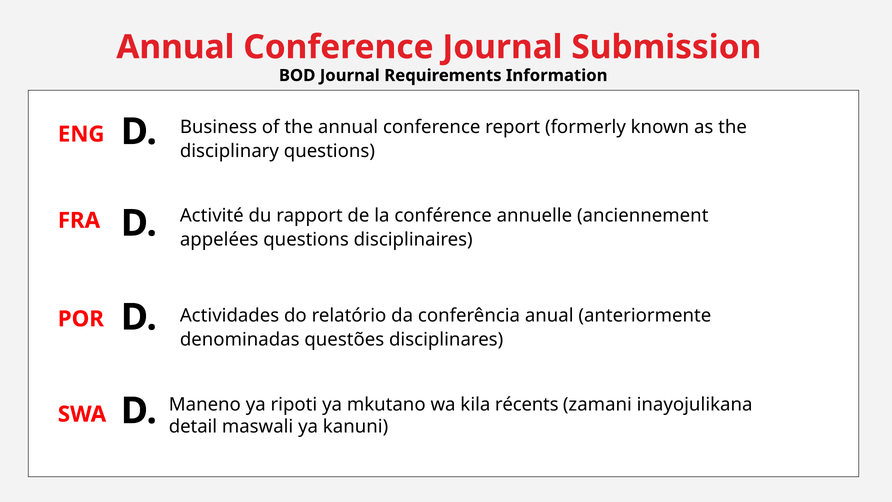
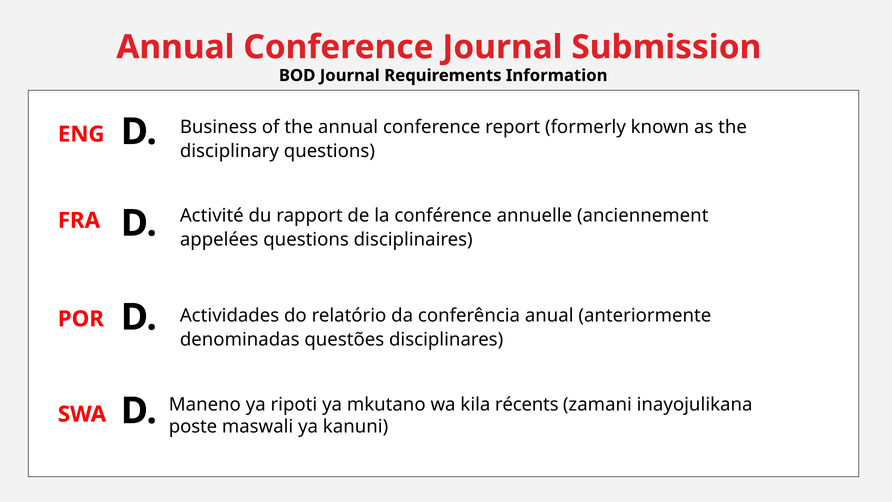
detail: detail -> poste (193, 427)
